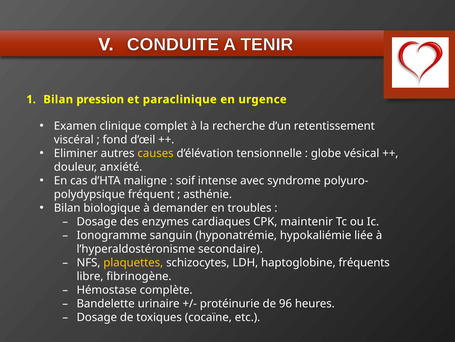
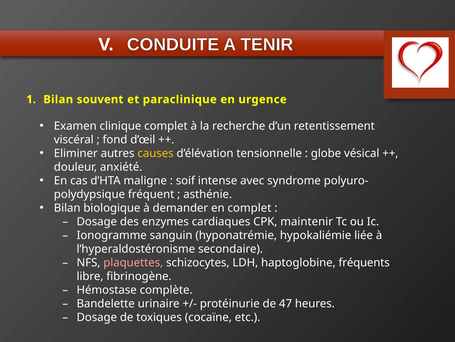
pression: pression -> souvent (100, 99)
en troubles: troubles -> complet (249, 208)
plaquettes colour: yellow -> pink (133, 262)
96: 96 -> 47 (286, 303)
